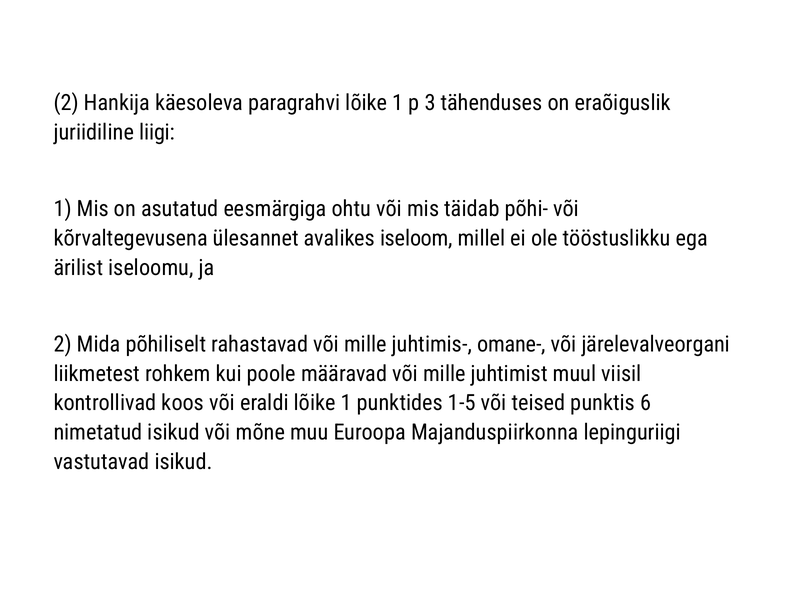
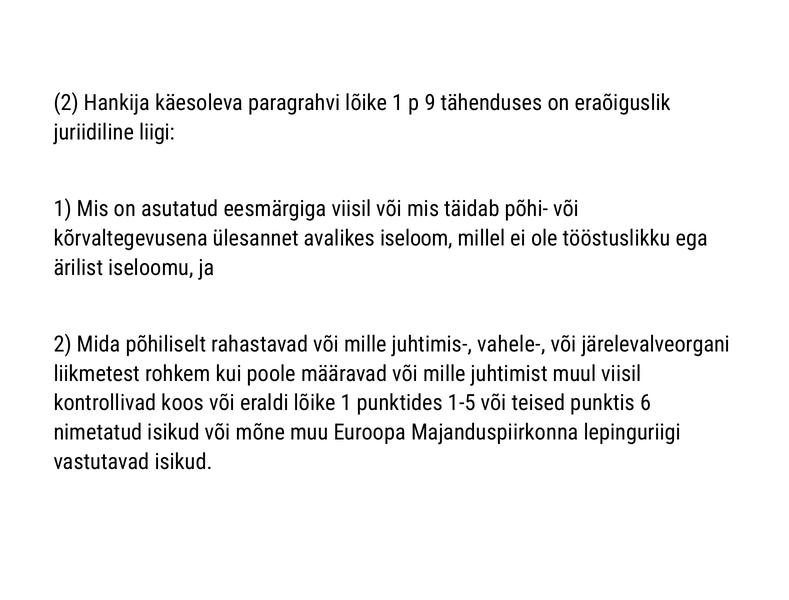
3: 3 -> 9 (430, 103)
eesmärgiga ohtu: ohtu -> viisil (351, 209)
omane-: omane- -> vahele- (511, 344)
